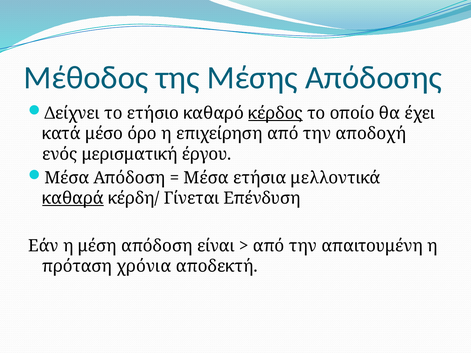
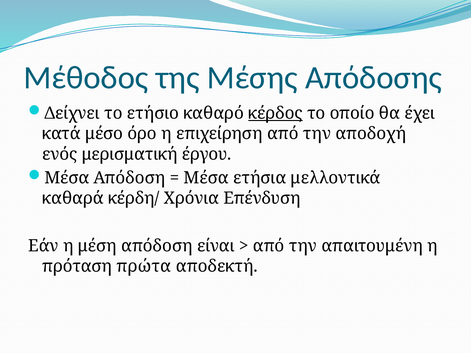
καθαρά underline: present -> none (73, 198)
Γίνεται: Γίνεται -> Χρόνια (192, 198)
χρόνια: χρόνια -> πρώτα (144, 266)
